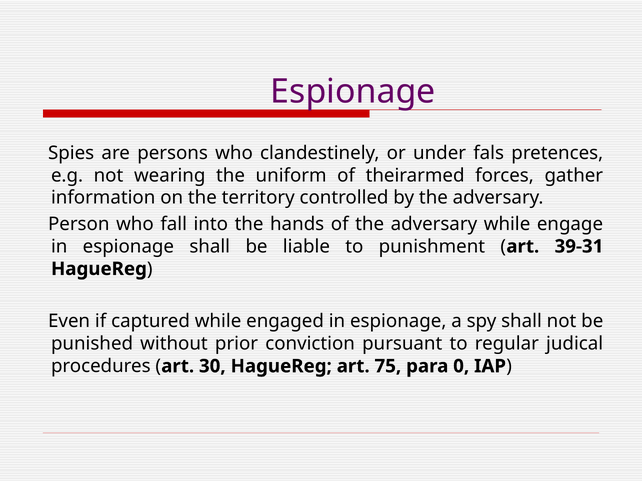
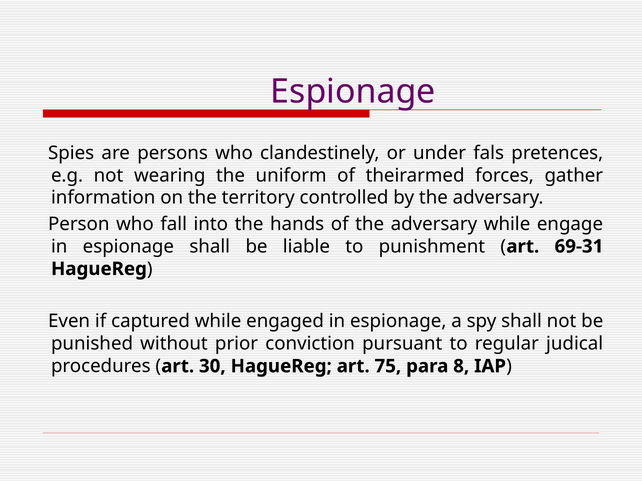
39-31: 39-31 -> 69-31 (579, 247)
0: 0 -> 8 (461, 367)
